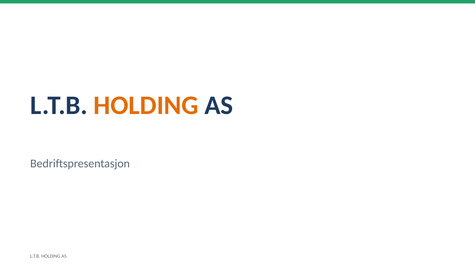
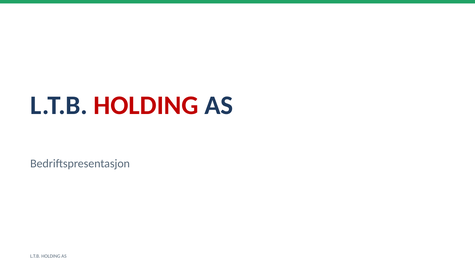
HOLDING colour: orange -> red (146, 105)
